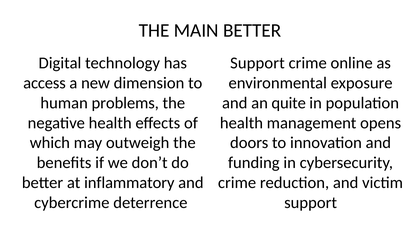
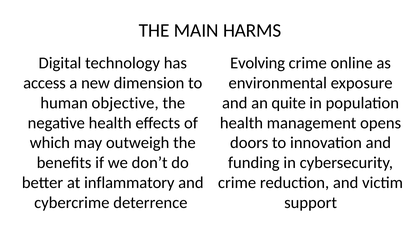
MAIN BETTER: BETTER -> HARMS (252, 30)
Support: Support -> Evolving (258, 63)
problems: problems -> objective (125, 103)
